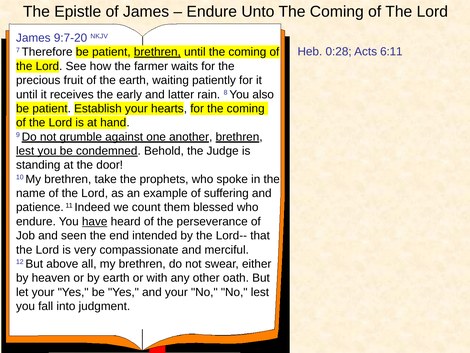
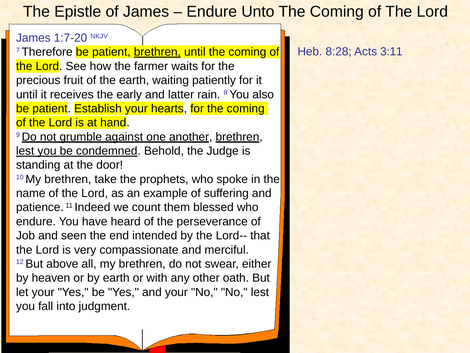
9:7-20: 9:7-20 -> 1:7-20 (71, 38)
0:28: 0:28 -> 8:28 (339, 52)
6:11: 6:11 -> 3:11 (391, 52)
have underline: present -> none (95, 221)
